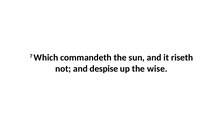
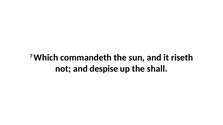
wise: wise -> shall (157, 69)
